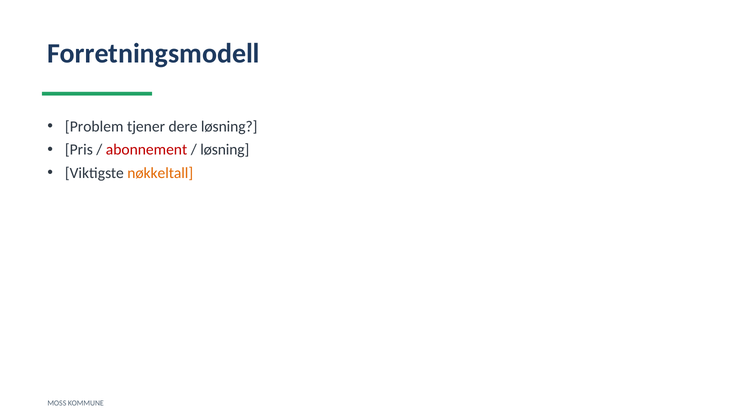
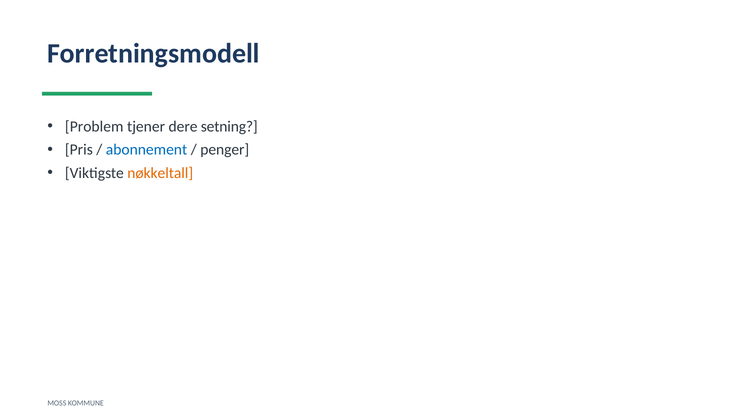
dere løsning: løsning -> setning (229, 126)
abonnement colour: red -> blue (147, 150)
løsning: løsning -> penger (225, 150)
